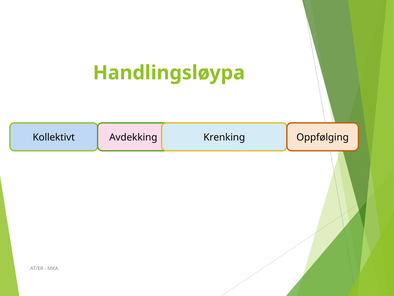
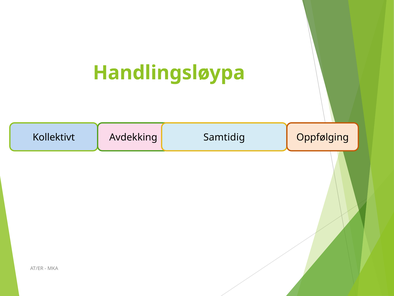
Krenking: Krenking -> Samtidig (224, 137)
